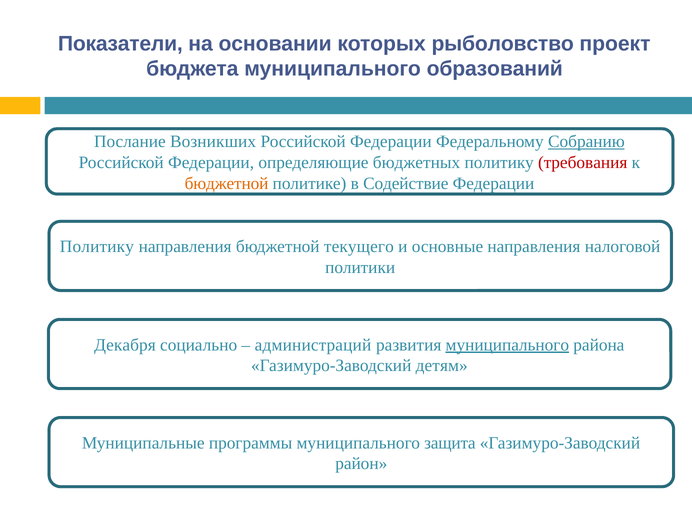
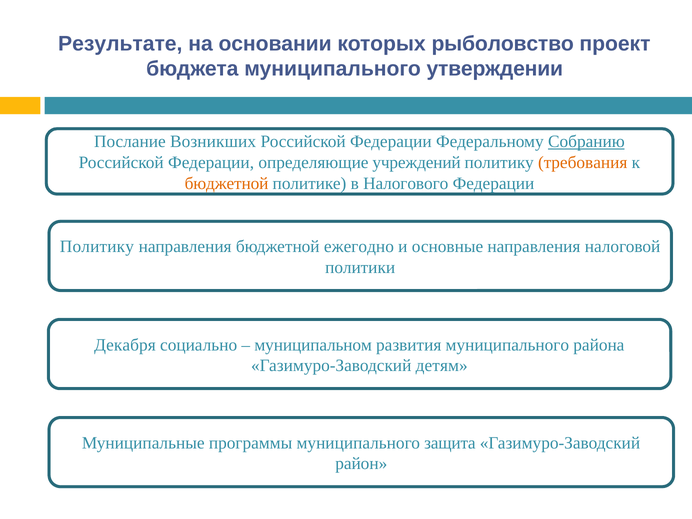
Показатели: Показатели -> Результате (120, 44)
образований: образований -> утверждении (495, 69)
бюджетных: бюджетных -> учреждений (417, 163)
требования colour: red -> orange (583, 163)
Содействие: Содействие -> Налогового (406, 183)
текущего: текущего -> ежегодно (359, 247)
администраций: администраций -> муниципальном (313, 345)
муниципального underline: present -> none (507, 345)
